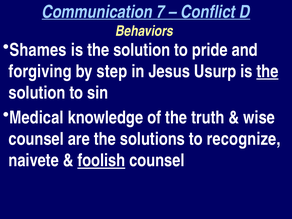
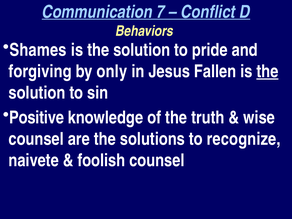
step: step -> only (112, 71)
Usurp: Usurp -> Fallen (215, 71)
Medical: Medical -> Positive (37, 118)
foolish underline: present -> none (101, 161)
